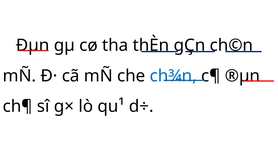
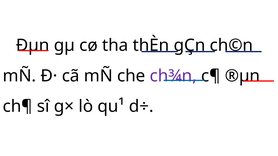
ch¾n colour: blue -> purple (173, 76)
